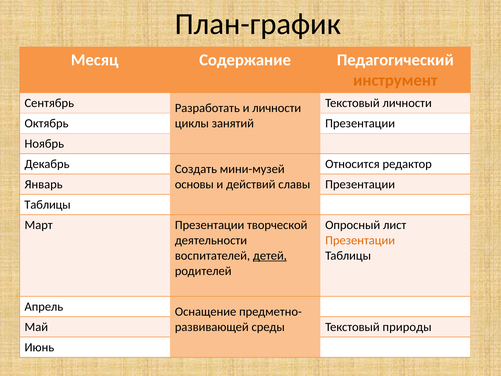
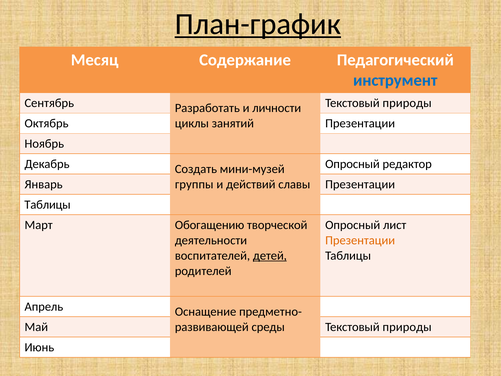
План-график underline: none -> present (258, 24)
инструмент colour: orange -> blue (395, 80)
личности: личности -> природы (407, 103)
Относится: Относится -> Опросный (352, 164)
основы: основы -> группы (194, 184)
Март Презентации: Презентации -> Обогащению (210, 225)
